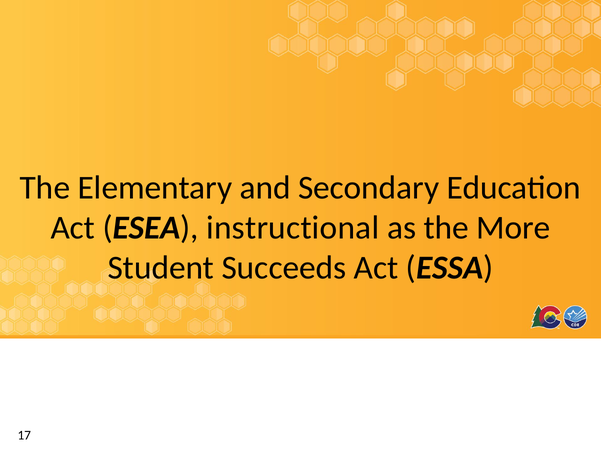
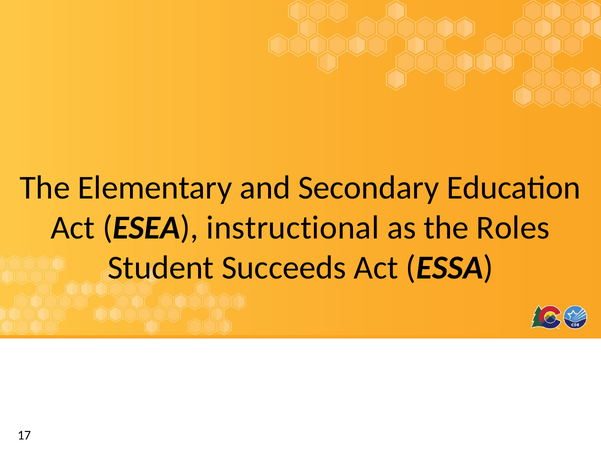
More: More -> Roles (513, 228)
